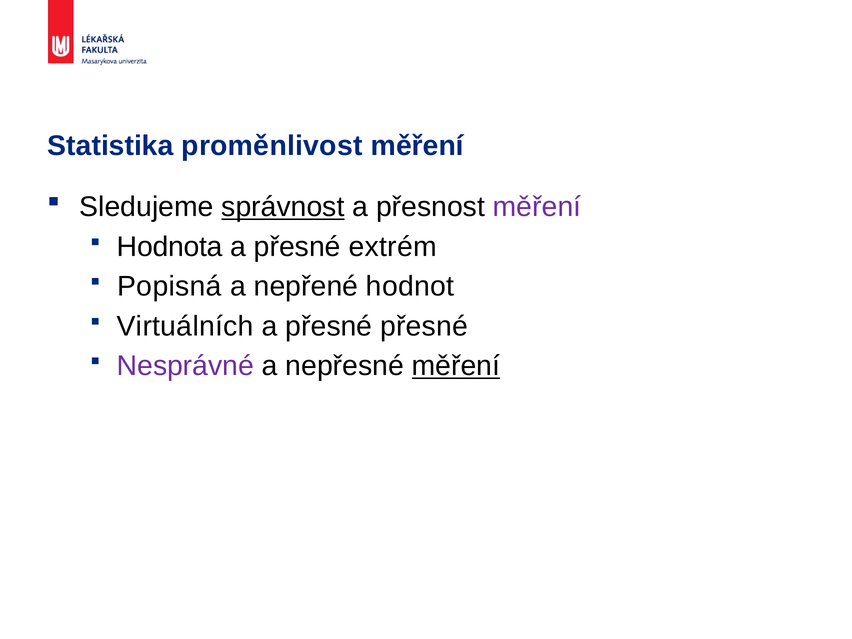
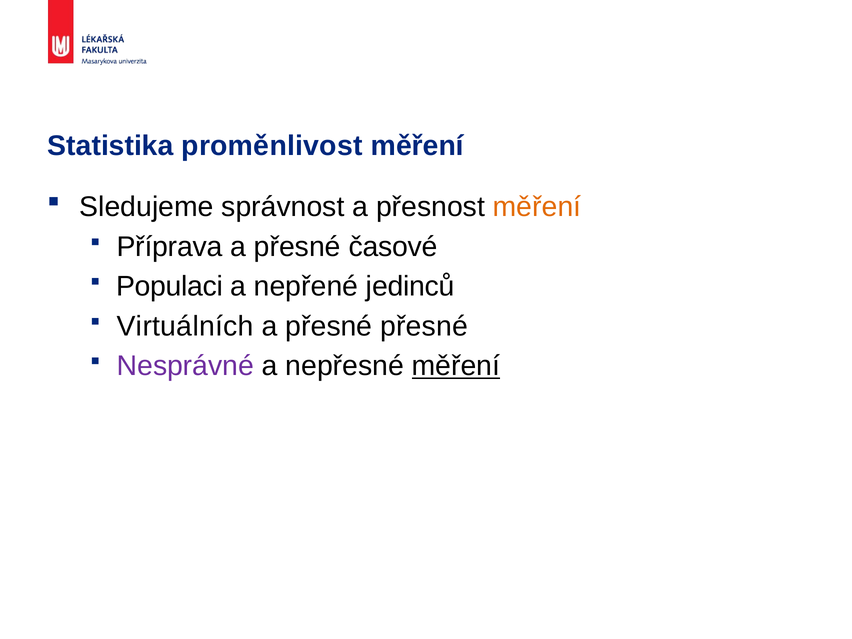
správnost underline: present -> none (283, 207)
měření colour: purple -> orange (537, 207)
Hodnota: Hodnota -> Příprava (170, 247)
extrém: extrém -> časové (393, 247)
Popisná: Popisná -> Populaci (170, 287)
hodnot: hodnot -> jedinců (410, 287)
